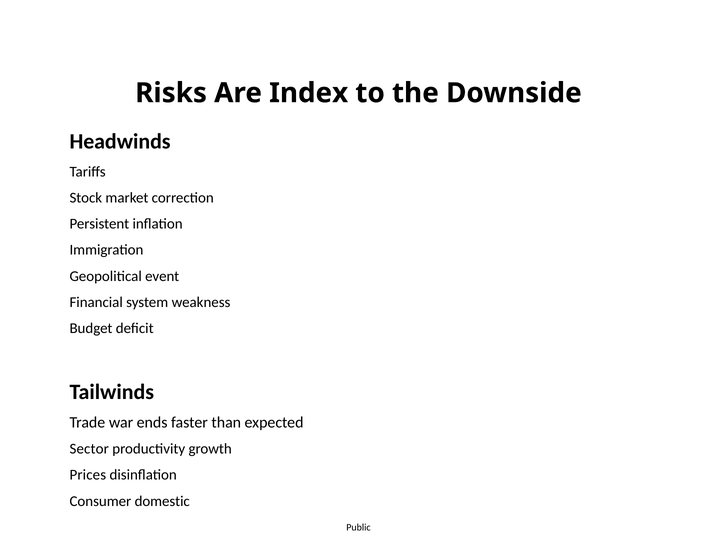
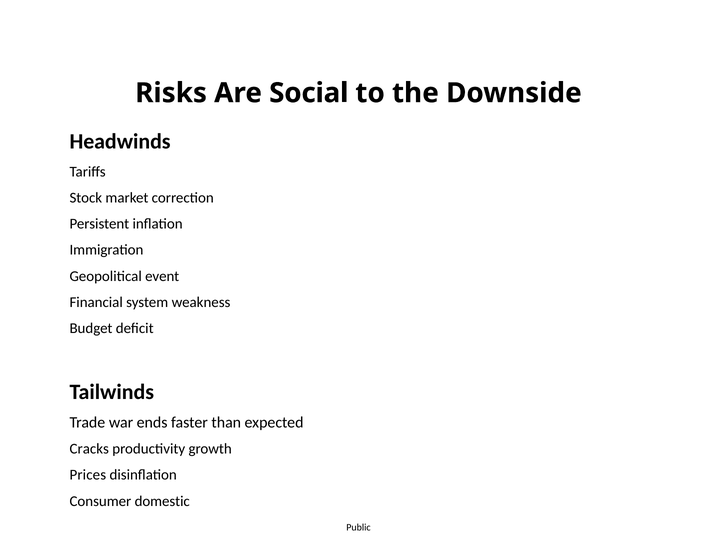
Index: Index -> Social (309, 93)
Sector: Sector -> Cracks (89, 449)
